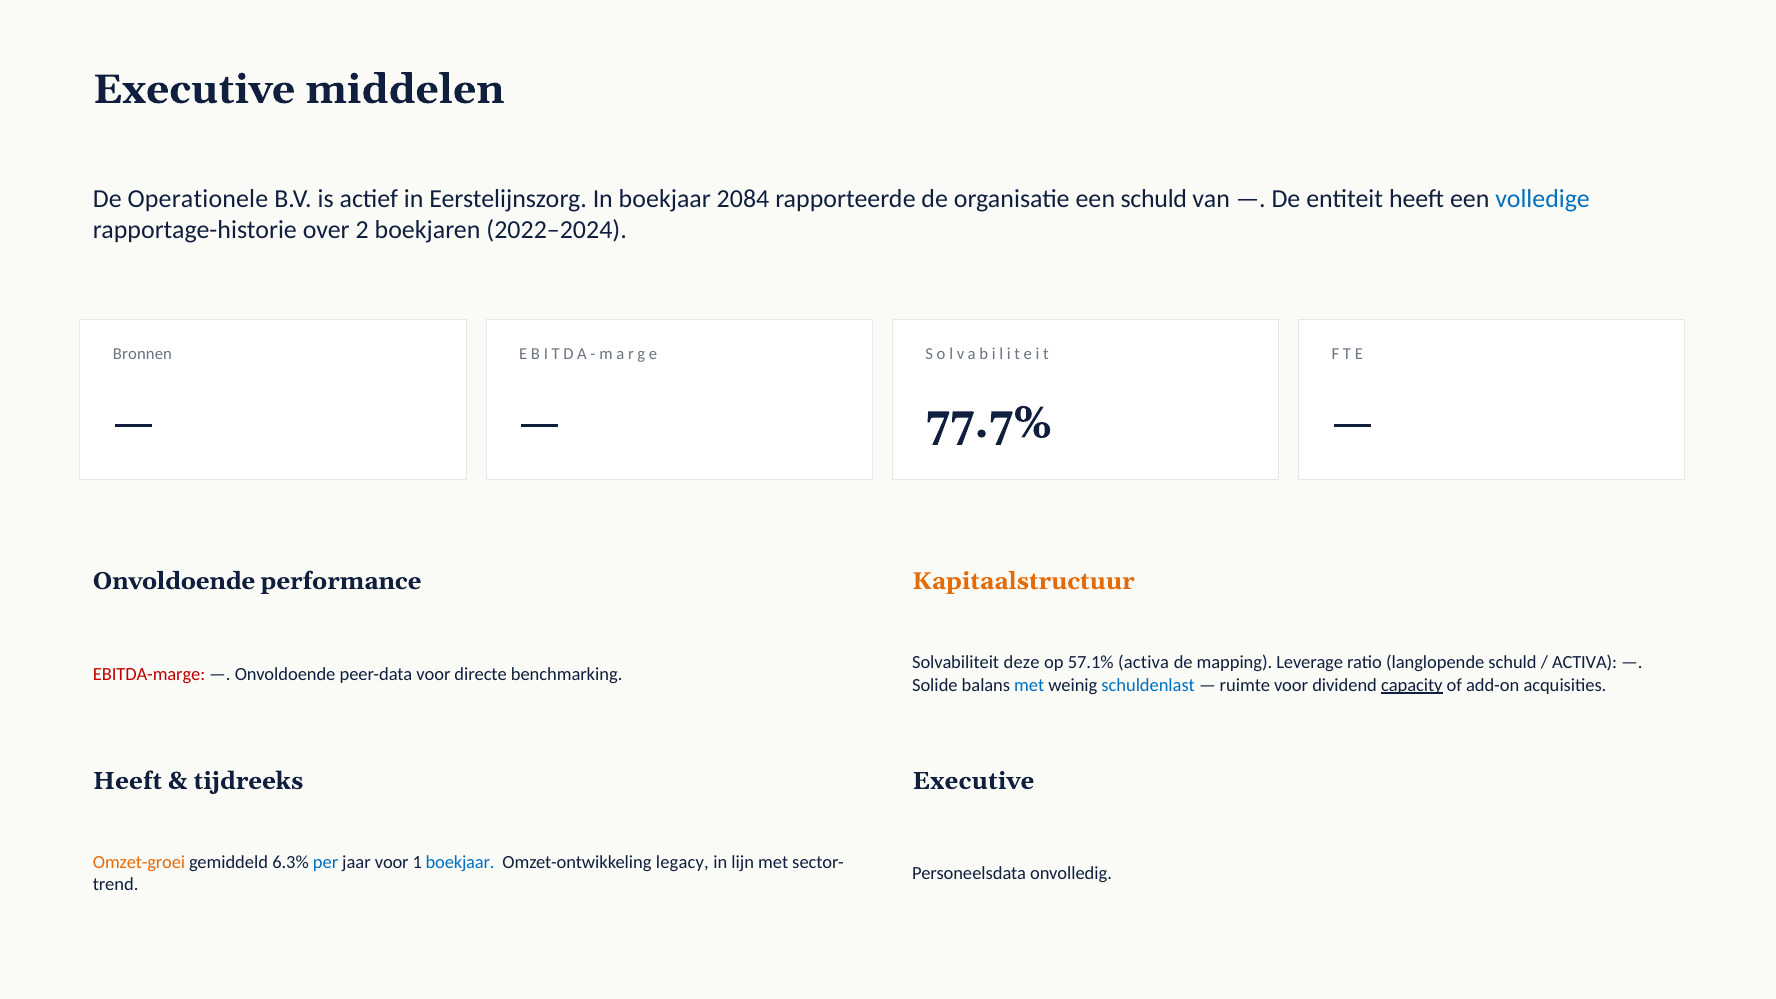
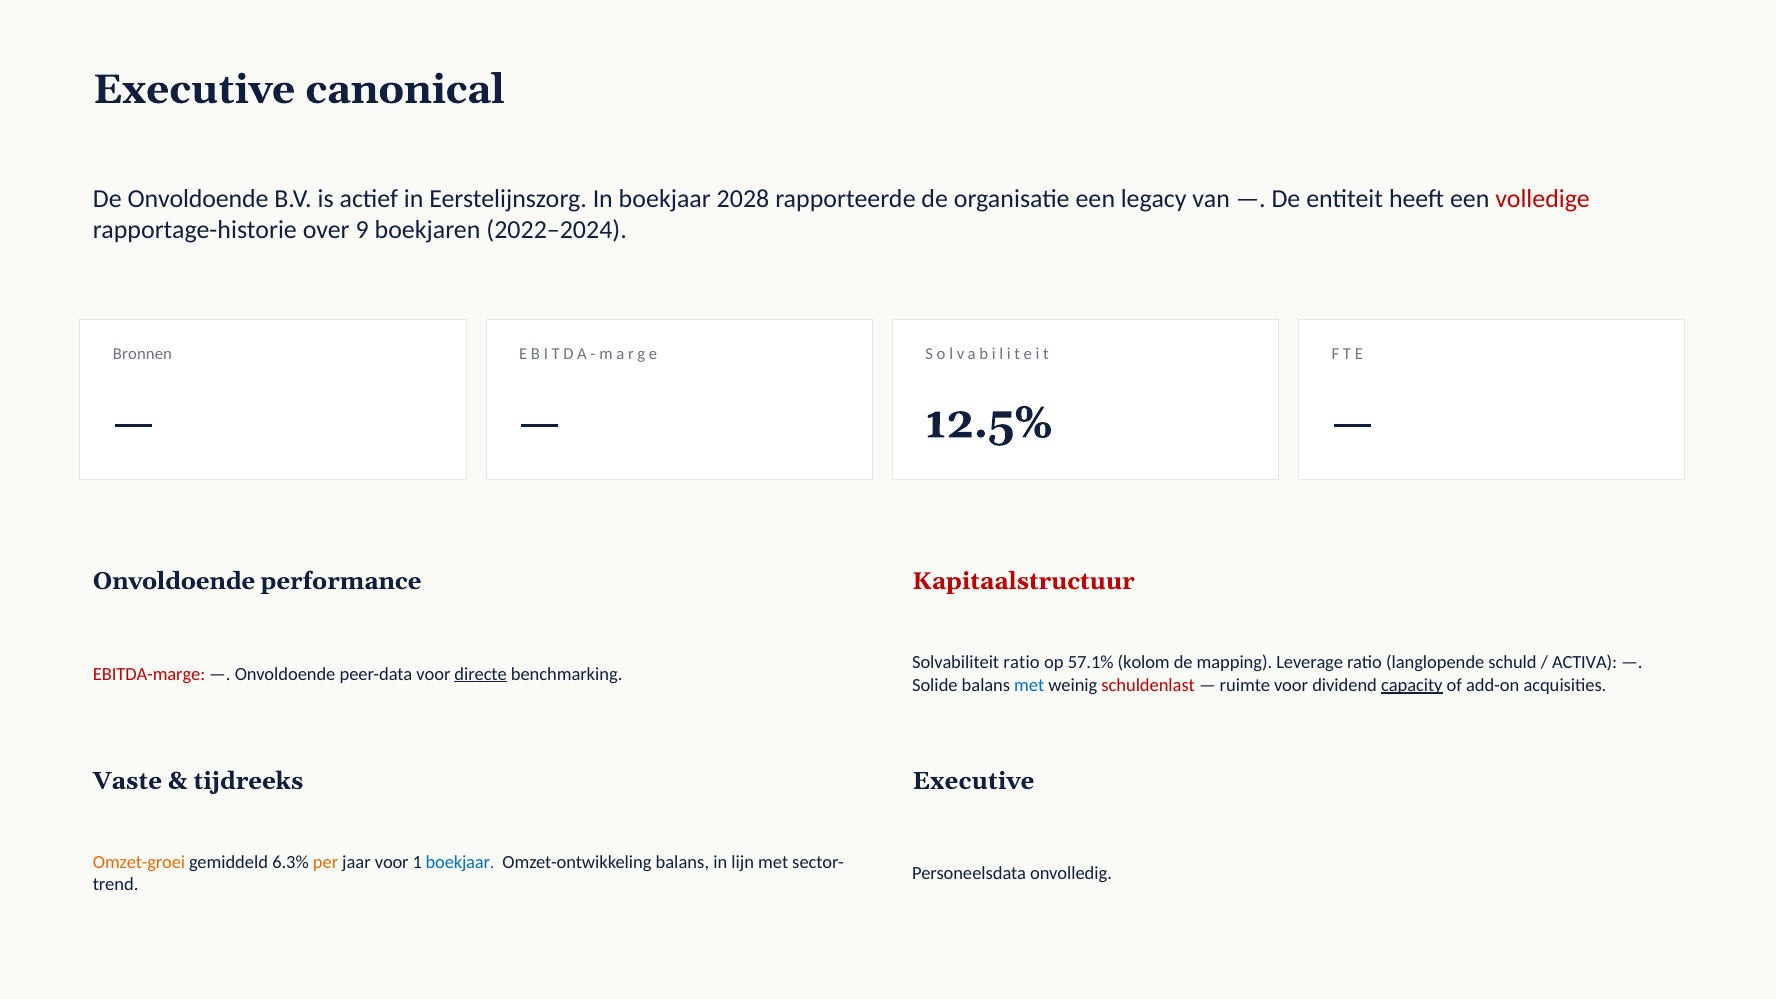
middelen: middelen -> canonical (405, 89)
De Operationele: Operationele -> Onvoldoende (198, 199)
2084: 2084 -> 2028 (743, 199)
een schuld: schuld -> legacy (1154, 199)
volledige colour: blue -> red (1543, 199)
2: 2 -> 9 (362, 230)
77.7%: 77.7% -> 12.5% (989, 423)
Kapitaalstructuur colour: orange -> red (1023, 581)
Solvabiliteit deze: deze -> ratio (1022, 663)
57.1% activa: activa -> kolom (1144, 663)
directe underline: none -> present (481, 674)
schuldenlast colour: blue -> red (1148, 685)
Heeft: Heeft -> Vaste (127, 781)
per colour: blue -> orange (326, 863)
Omzet-ontwikkeling legacy: legacy -> balans (682, 863)
